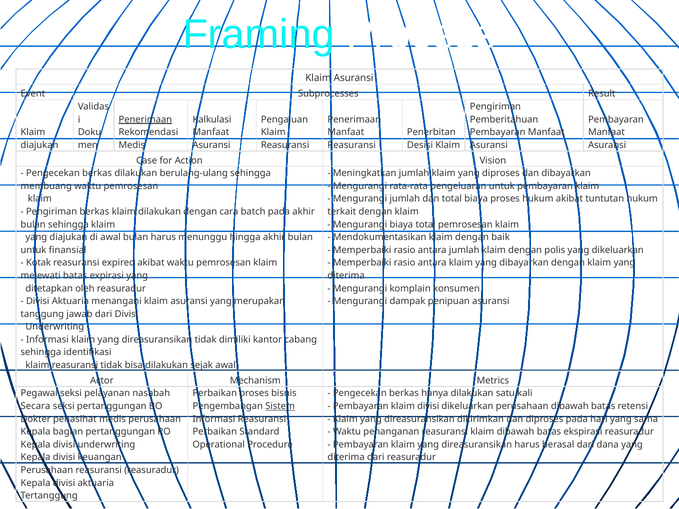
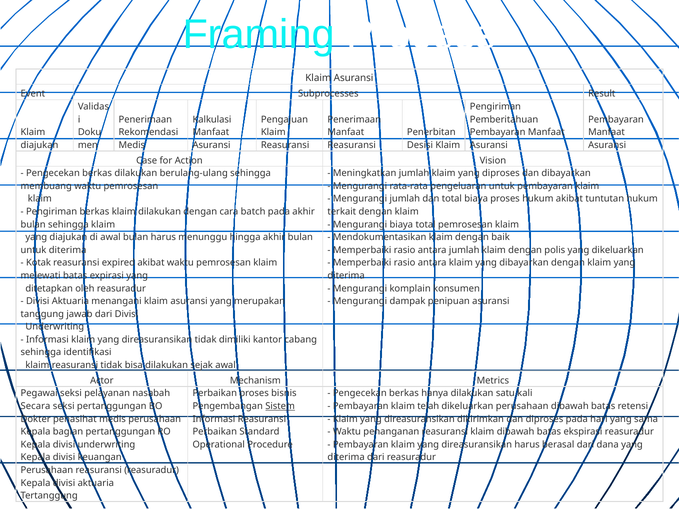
Penerimaan underline: present -> none (145, 120)
untuk finansial: finansial -> diterima (68, 250)
klaim divisi: divisi -> telah (428, 406)
